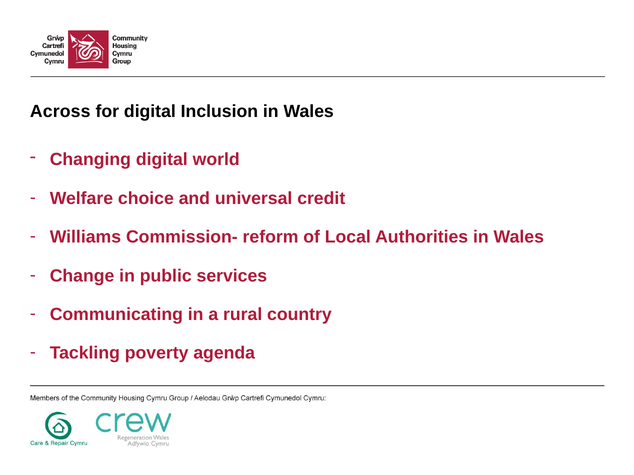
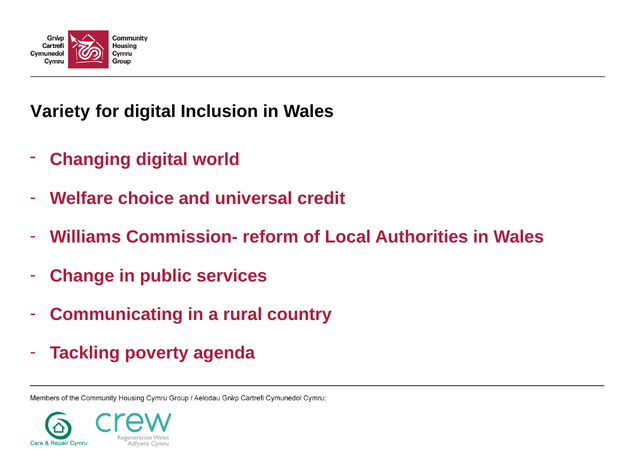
Across: Across -> Variety (60, 112)
